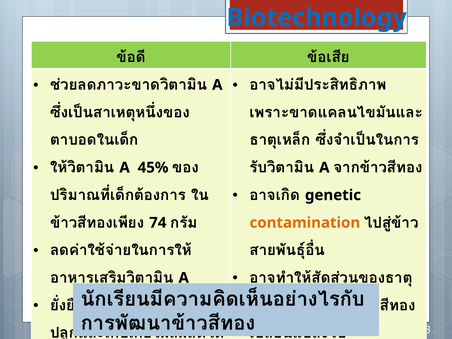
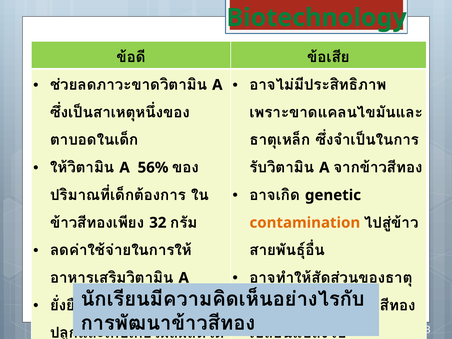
Biotechnology colour: blue -> green (317, 18)
45%: 45% -> 56% (153, 168)
74: 74 -> 32 (158, 223)
